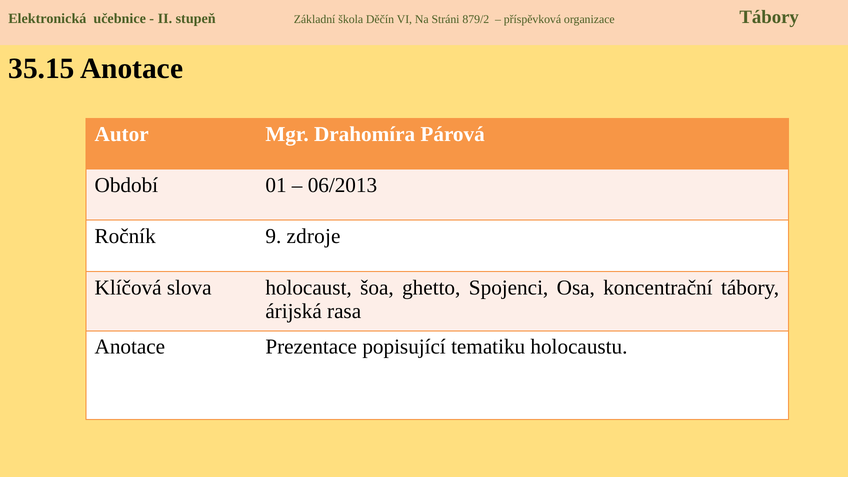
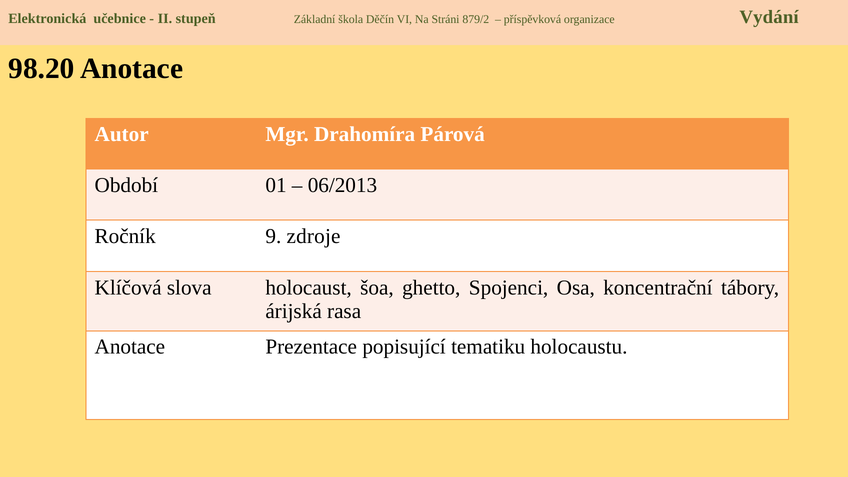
organizace Tábory: Tábory -> Vydání (769, 17)
35.15: 35.15 -> 98.20 (41, 69)
